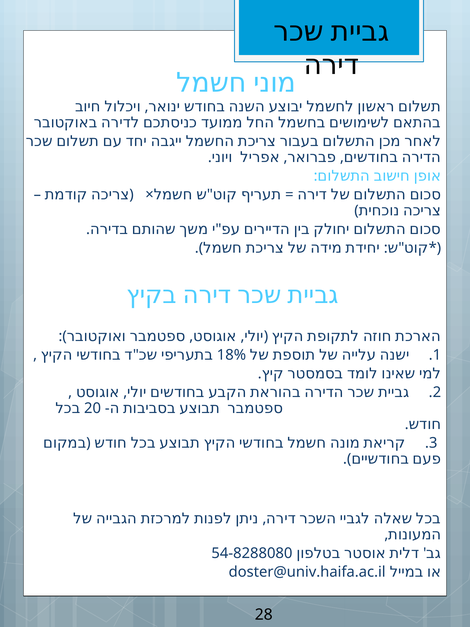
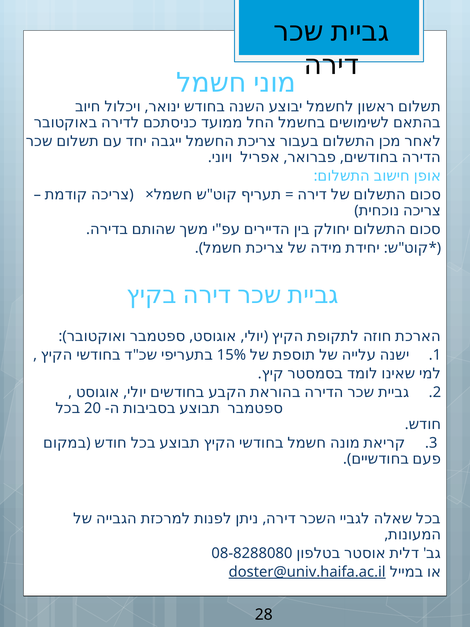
18%: 18% -> 15% (231, 355)
54-8288080: 54-8288080 -> 08-8288080 (252, 553)
doster@univ.haifa.ac.il underline: none -> present (307, 572)
